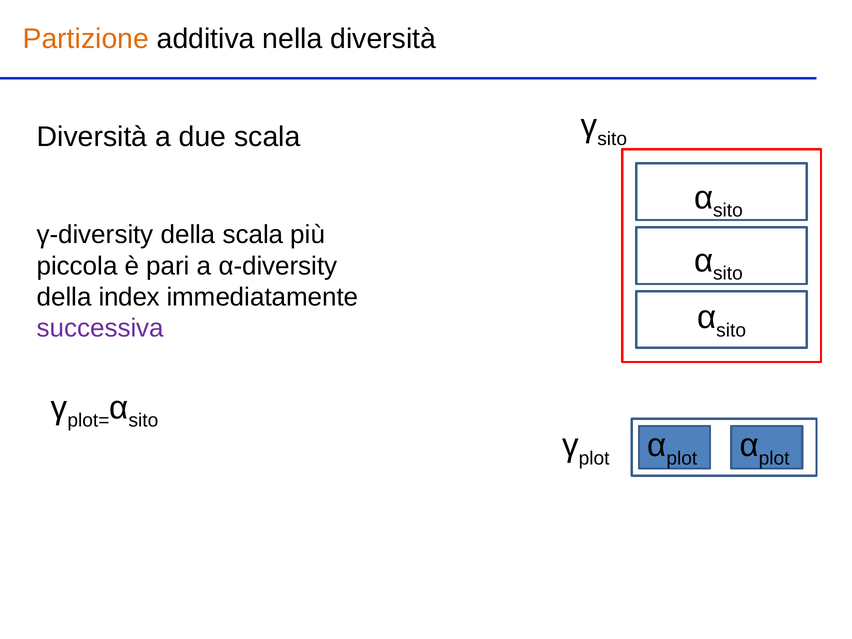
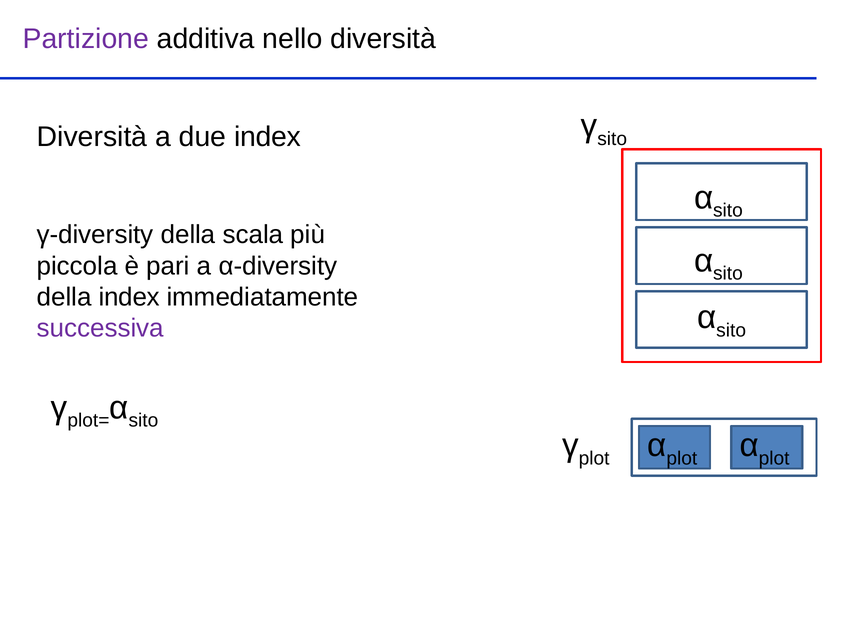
Partizione colour: orange -> purple (86, 39)
nella: nella -> nello (292, 39)
due scala: scala -> index (267, 137)
